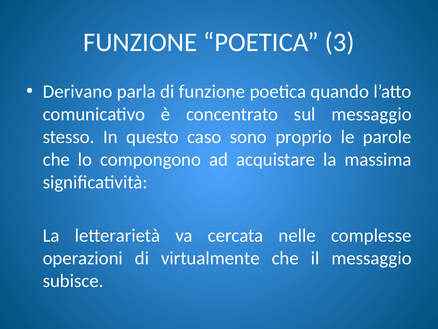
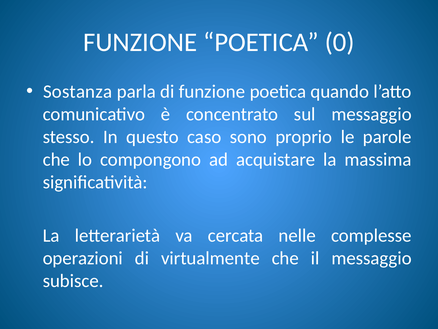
3: 3 -> 0 (340, 42)
Derivano: Derivano -> Sostanza (78, 91)
